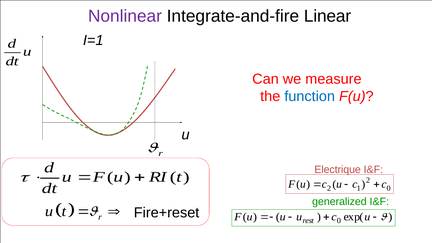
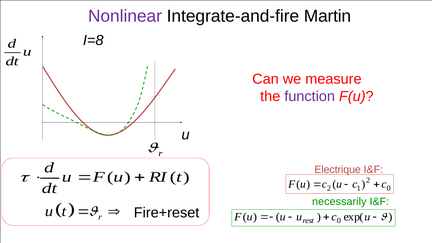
Linear: Linear -> Martin (327, 16)
I=1: I=1 -> I=8 (93, 40)
function colour: blue -> purple (310, 96)
generalized: generalized -> necessarily (339, 202)
